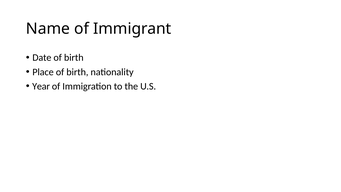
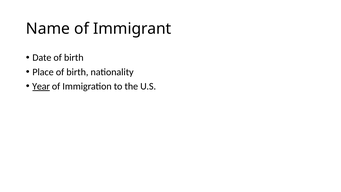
Year underline: none -> present (41, 86)
